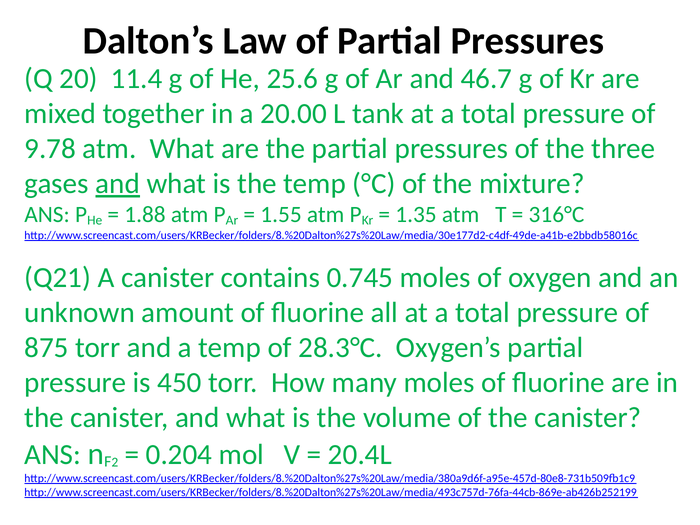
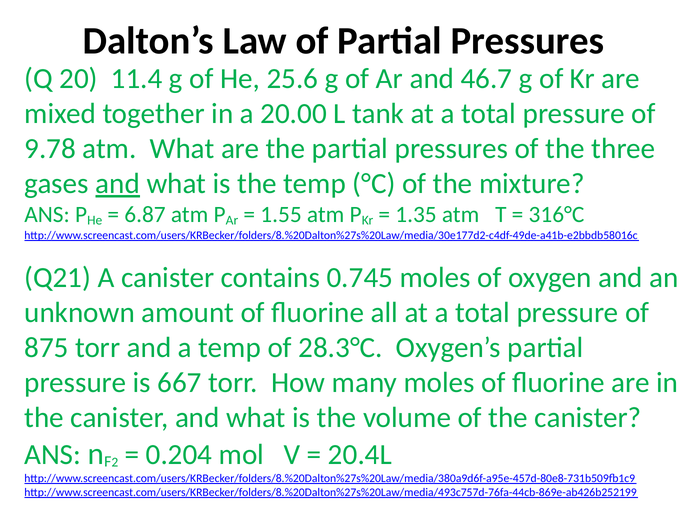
1.88: 1.88 -> 6.87 (145, 215)
450: 450 -> 667 (180, 383)
